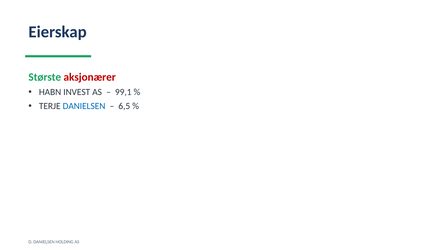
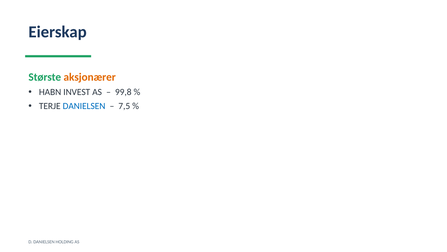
aksjonærer colour: red -> orange (90, 77)
99,1: 99,1 -> 99,8 (123, 92)
6,5: 6,5 -> 7,5 (124, 106)
